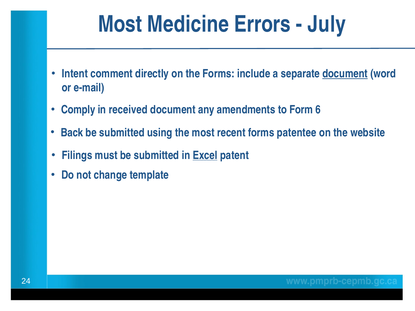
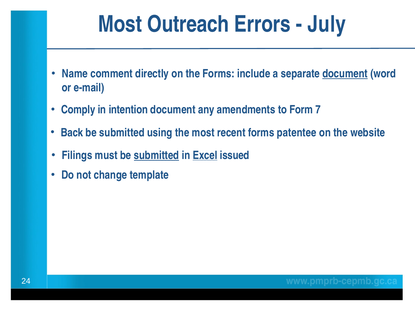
Medicine: Medicine -> Outreach (188, 24)
Intent: Intent -> Name (75, 74)
received: received -> intention (128, 110)
6: 6 -> 7 (318, 110)
submitted underline: none -> present (156, 156)
patent: patent -> issued (235, 156)
